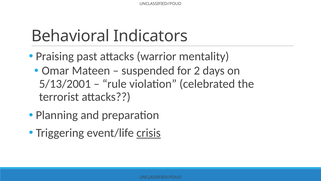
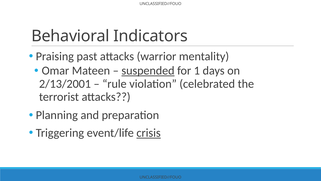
suspended underline: none -> present (148, 71)
2: 2 -> 1 (197, 71)
5/13/2001: 5/13/2001 -> 2/13/2001 (65, 84)
